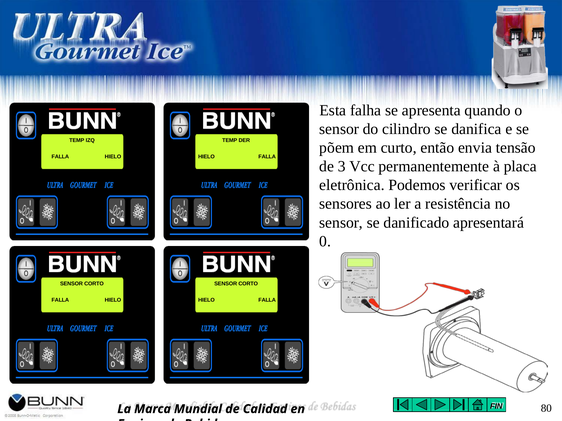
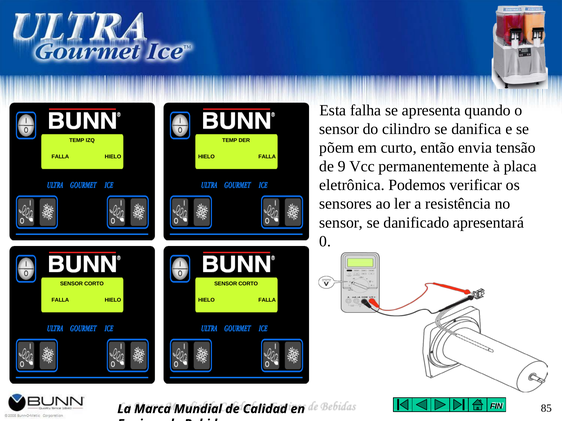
3: 3 -> 9 (342, 167)
80: 80 -> 85 (546, 409)
